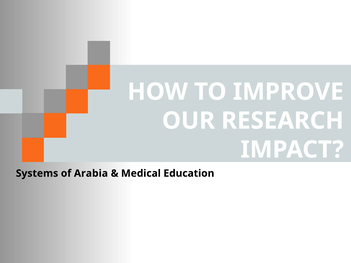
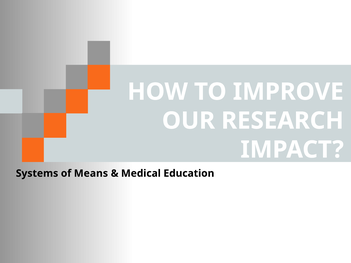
Arabia: Arabia -> Means (91, 174)
